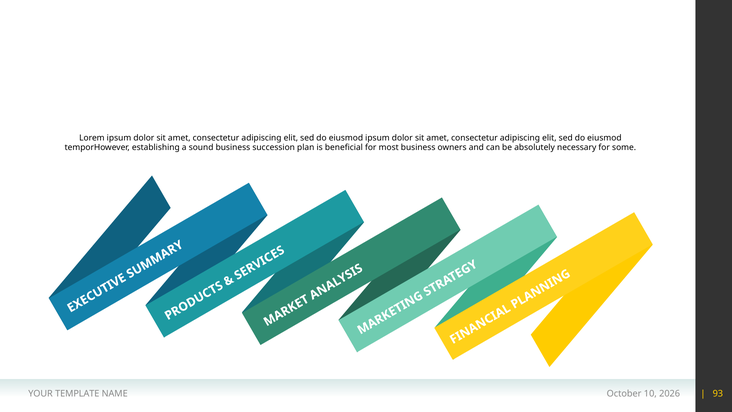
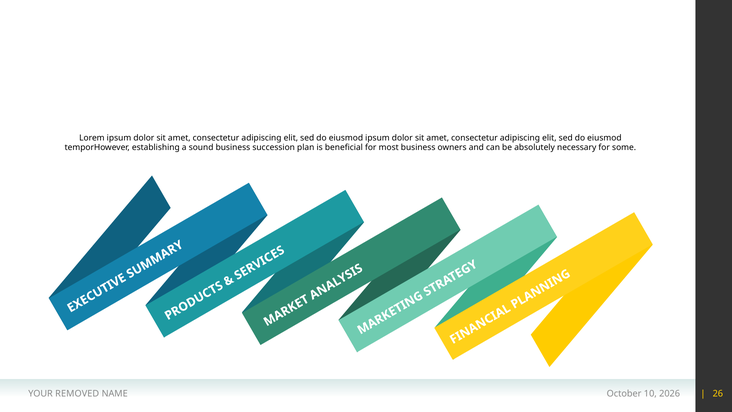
TEMPLATE: TEMPLATE -> REMOVED (77, 394)
93: 93 -> 26 (718, 394)
